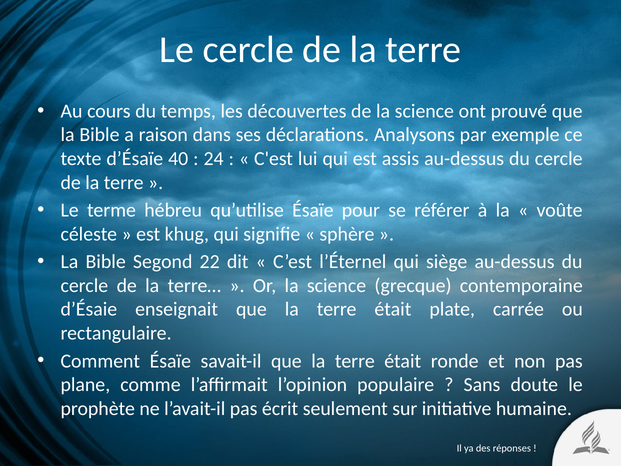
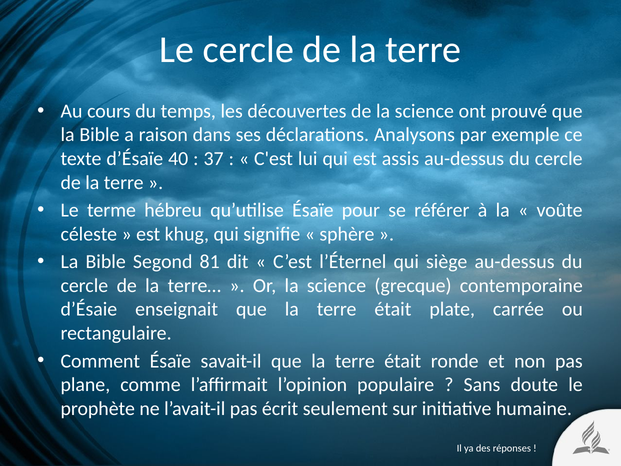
24: 24 -> 37 (214, 159)
22: 22 -> 81 (210, 262)
